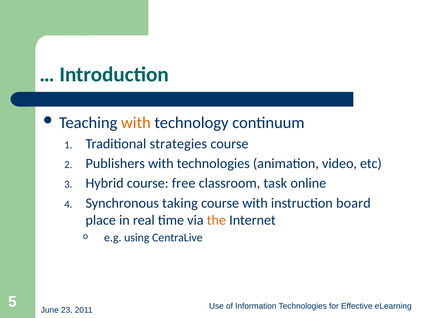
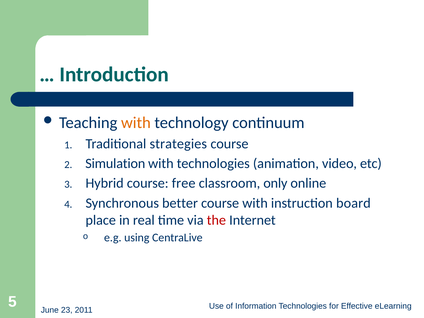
Publishers: Publishers -> Simulation (115, 163)
task: task -> only (275, 183)
taking: taking -> better (180, 203)
the colour: orange -> red (216, 220)
